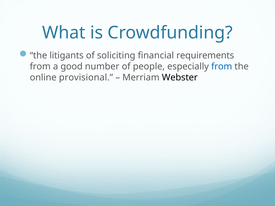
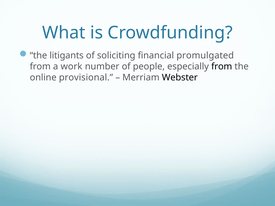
requirements: requirements -> promulgated (205, 56)
good: good -> work (71, 67)
from colour: blue -> black (222, 67)
